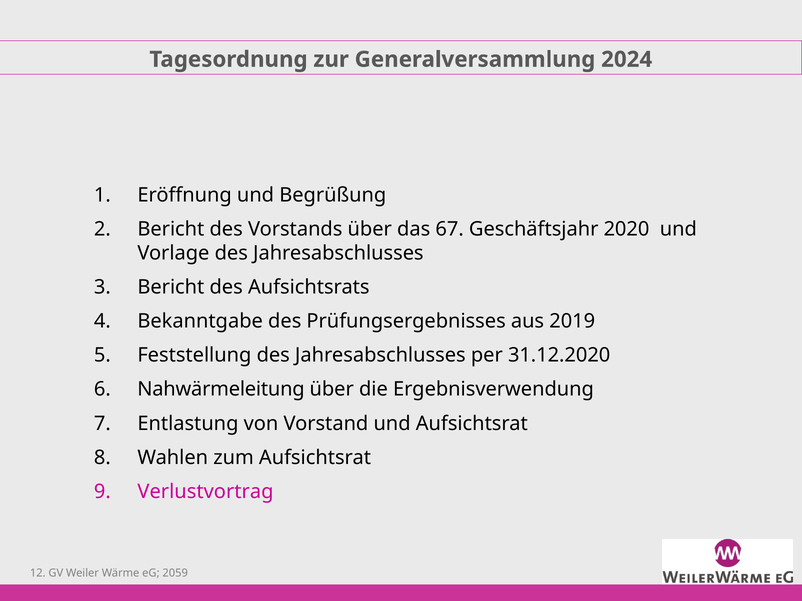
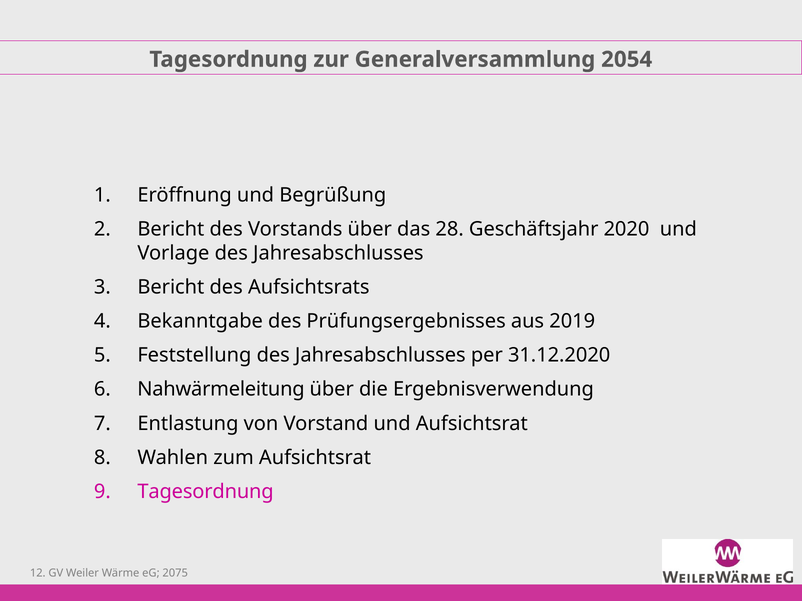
2024: 2024 -> 2054 (627, 59)
67: 67 -> 28 (450, 229)
Verlustvortrag: Verlustvortrag -> Tagesordnung (206, 492)
2059: 2059 -> 2075 (175, 573)
